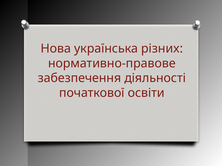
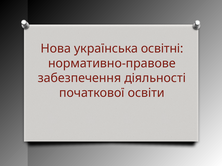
різних: різних -> освітні (162, 49)
